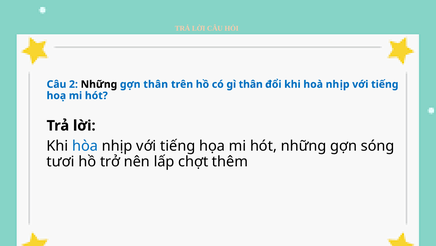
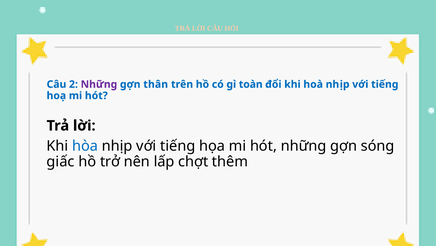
Những colour: black -> purple (99, 84)
gì thân: thân -> toàn (251, 84)
tươi: tươi -> giấc (61, 161)
